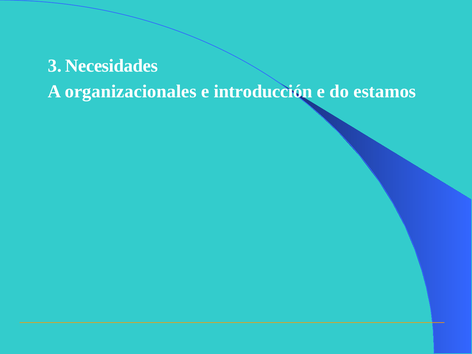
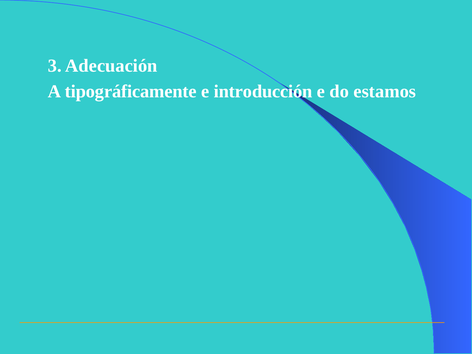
Necesidades: Necesidades -> Adecuación (111, 66)
organizacionales: organizacionales -> tipográficamente (131, 92)
